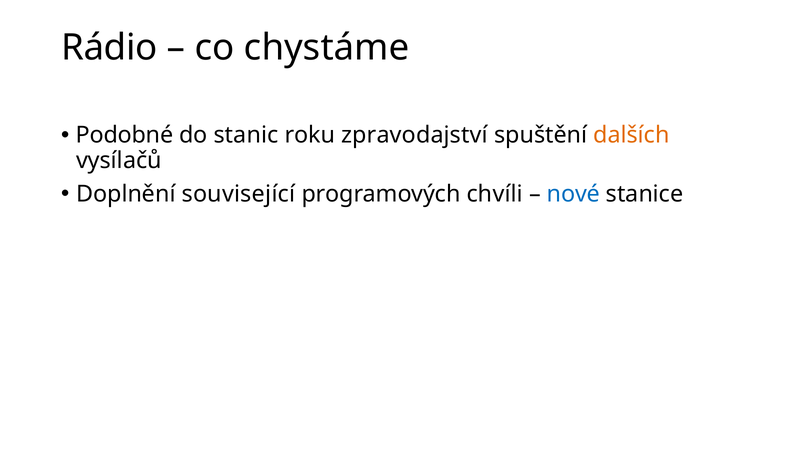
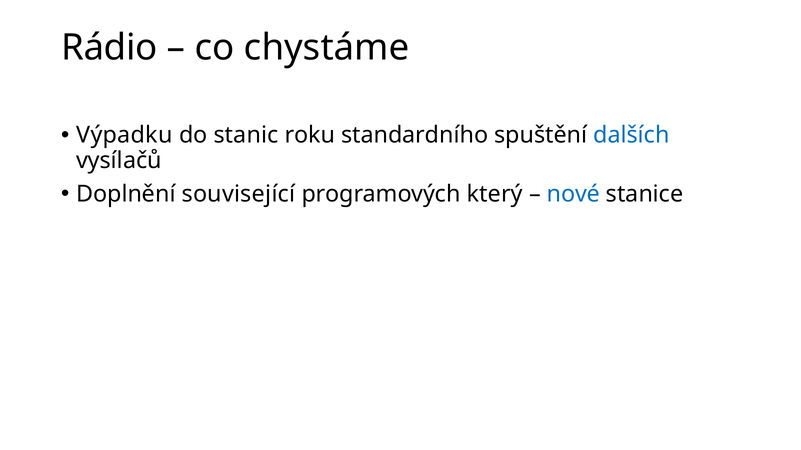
Podobné: Podobné -> Výpadku (124, 135)
zpravodajství: zpravodajství -> standardního (415, 135)
dalších colour: orange -> blue (631, 135)
chvíli: chvíli -> který (495, 194)
